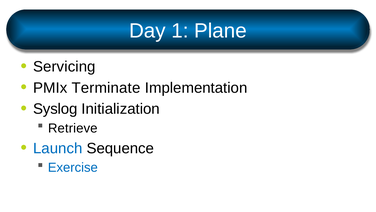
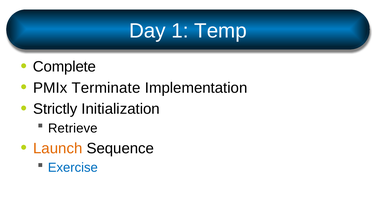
Plane: Plane -> Temp (220, 31)
Servicing: Servicing -> Complete (64, 67)
Syslog: Syslog -> Strictly (55, 109)
Launch colour: blue -> orange (58, 148)
